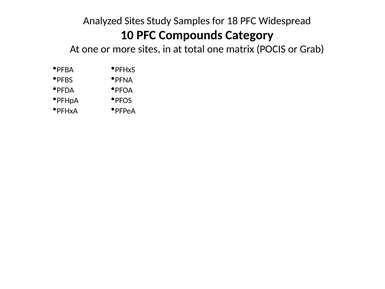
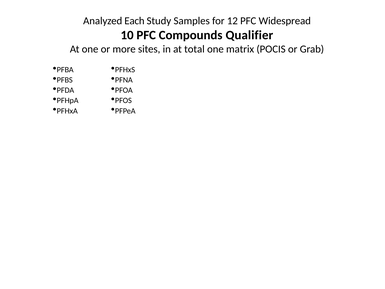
Analyzed Sites: Sites -> Each (134, 21)
18: 18 -> 12 (232, 21)
Category: Category -> Qualifier (249, 35)
